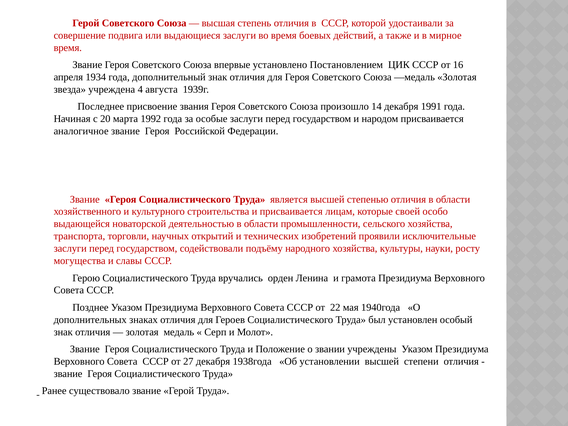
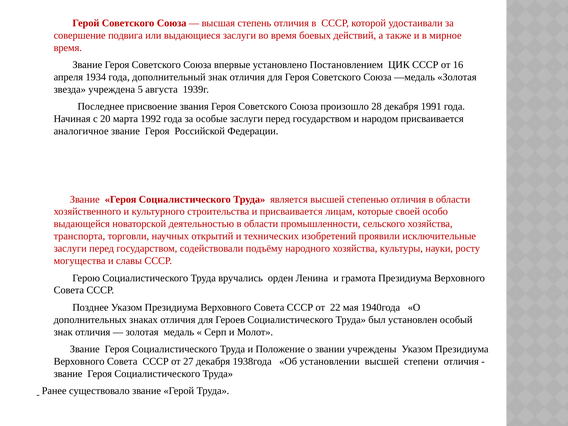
4: 4 -> 5 (140, 89)
14: 14 -> 28 (377, 106)
